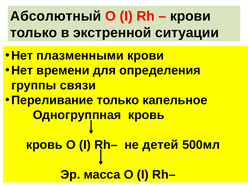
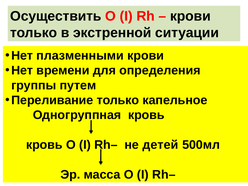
Абсолютный: Абсолютный -> Осуществить (56, 16)
связи: связи -> путем (78, 85)
